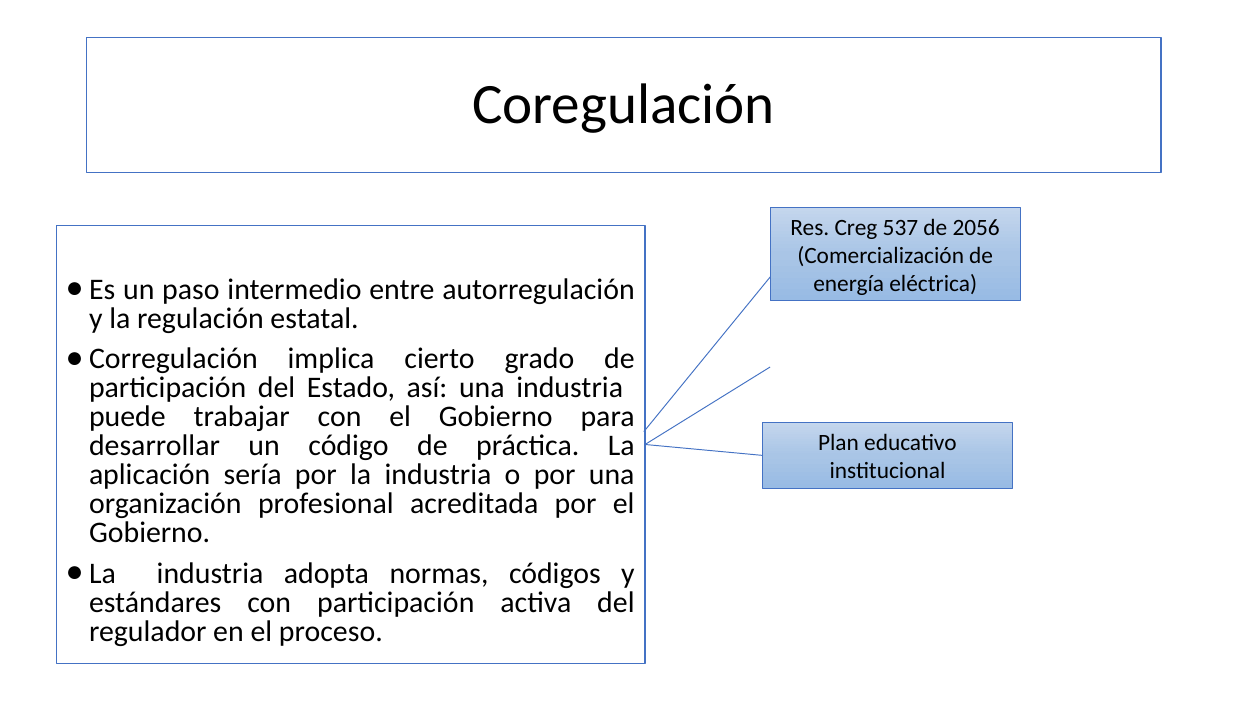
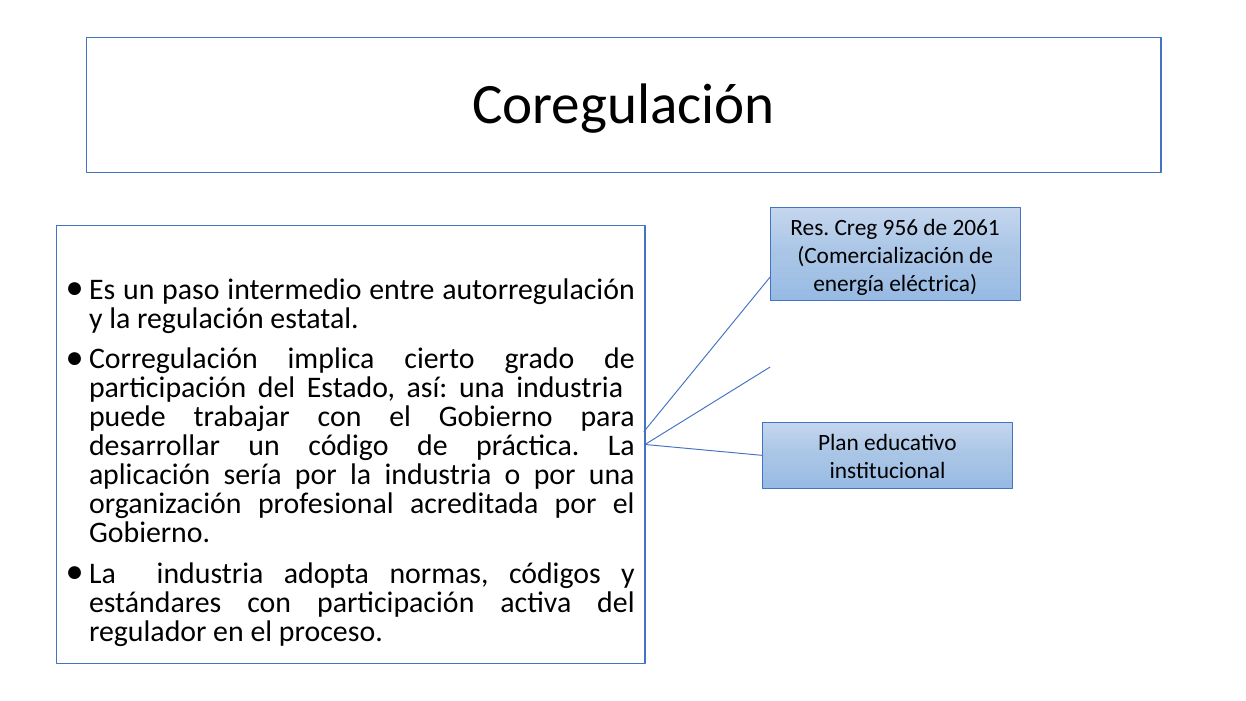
537: 537 -> 956 (900, 228)
2056: 2056 -> 2061 (976, 228)
